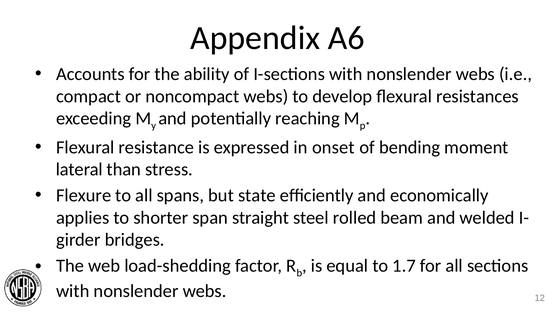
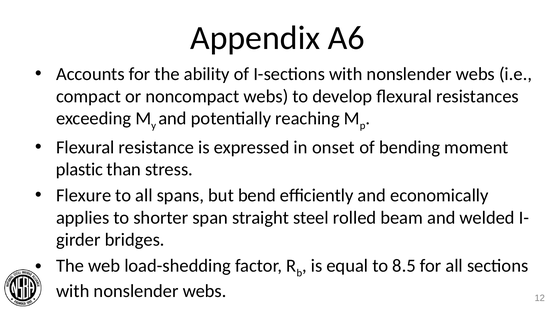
lateral: lateral -> plastic (79, 170)
state: state -> bend (257, 196)
1.7: 1.7 -> 8.5 (404, 266)
